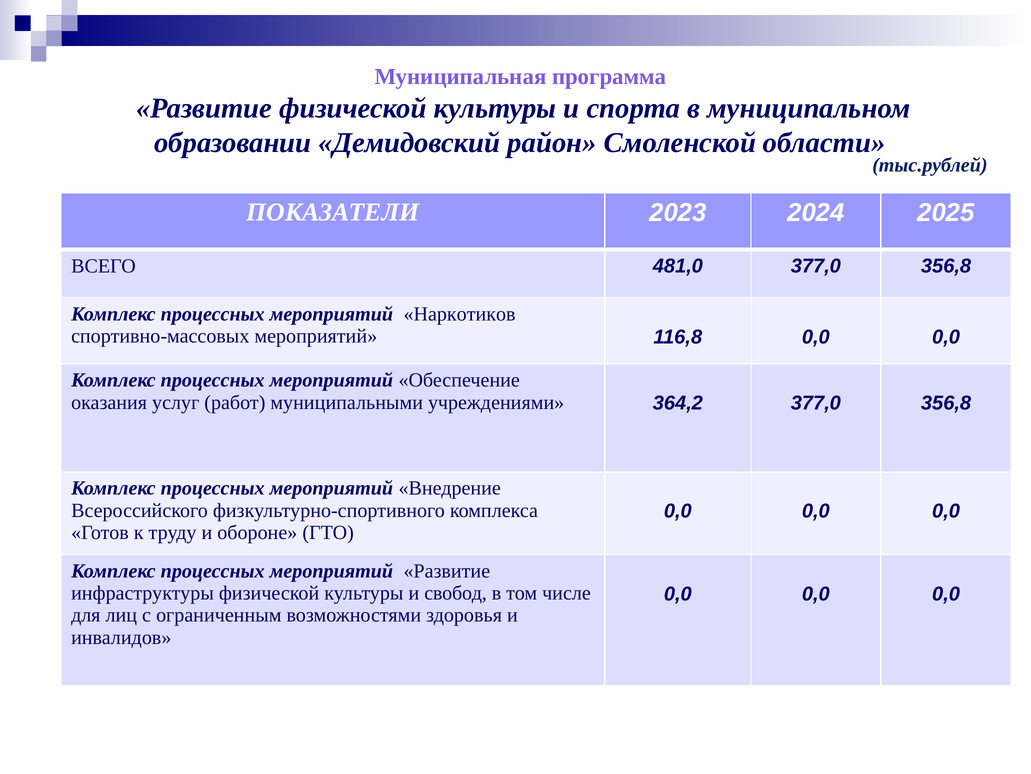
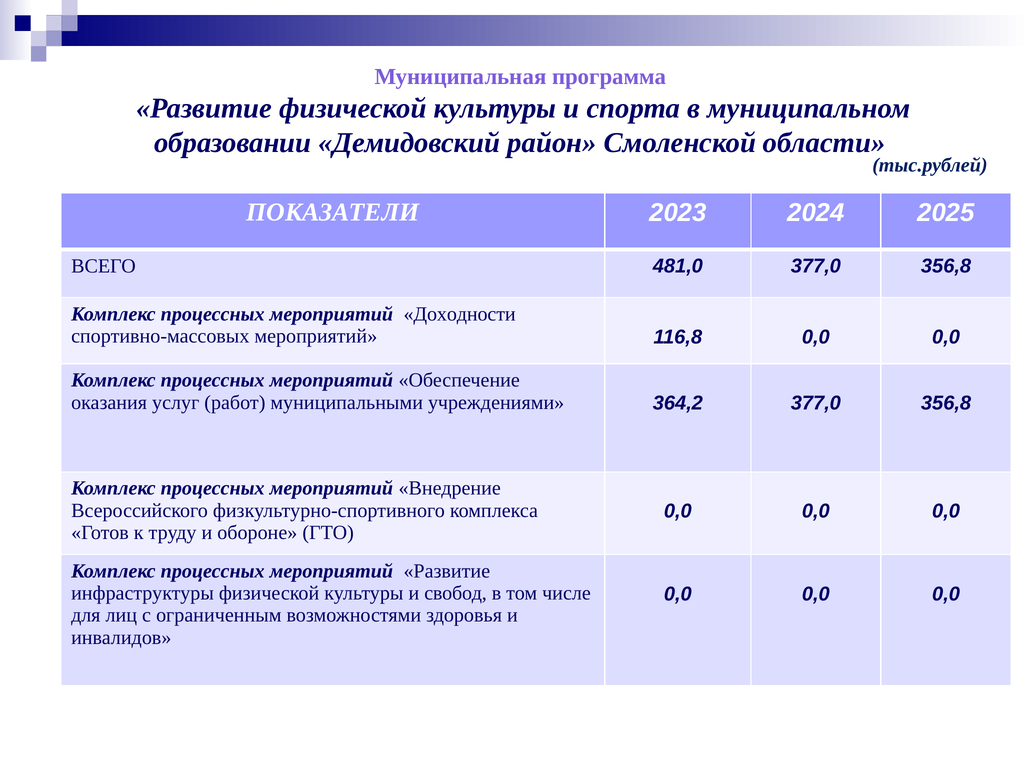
Наркотиков: Наркотиков -> Доходности (460, 314)
